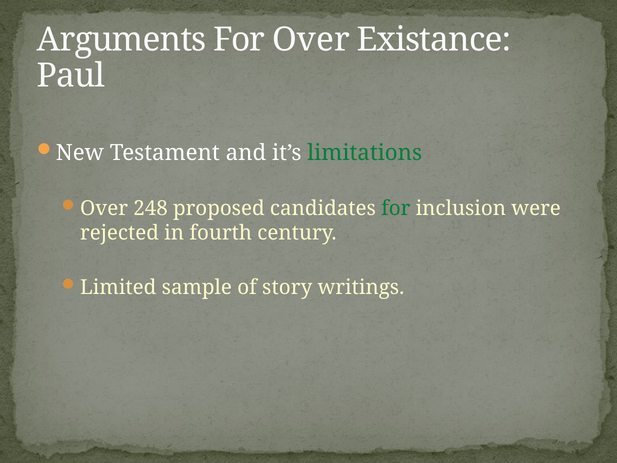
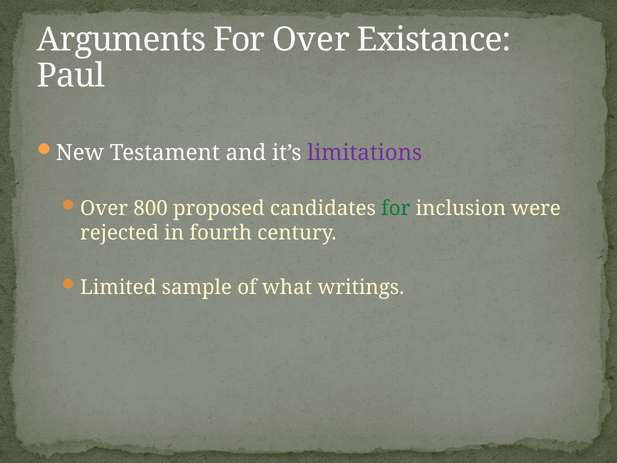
limitations colour: green -> purple (365, 153)
248: 248 -> 800 (151, 208)
story: story -> what (287, 287)
